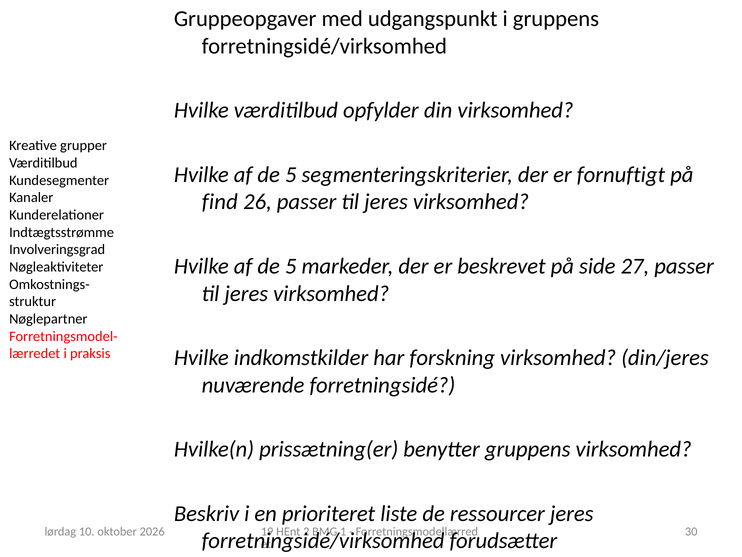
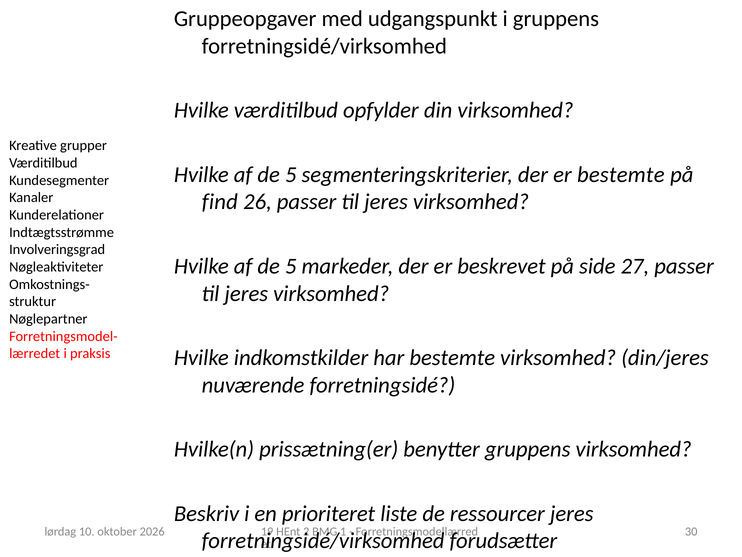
er fornuftigt: fornuftigt -> bestemte (621, 175)
har forskning: forskning -> bestemte (452, 358)
